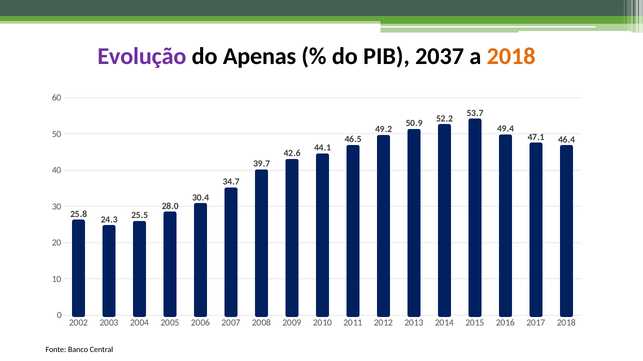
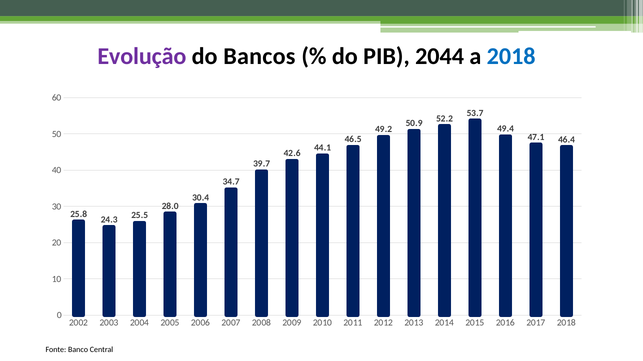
Apenas: Apenas -> Bancos (259, 57)
2037: 2037 -> 2044 (440, 57)
2018 colour: orange -> blue (511, 57)
